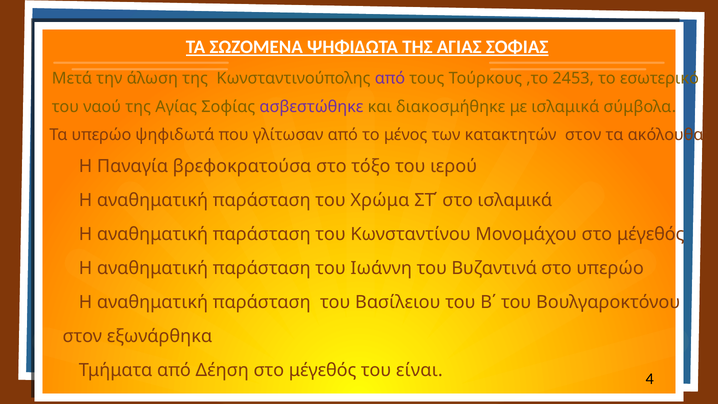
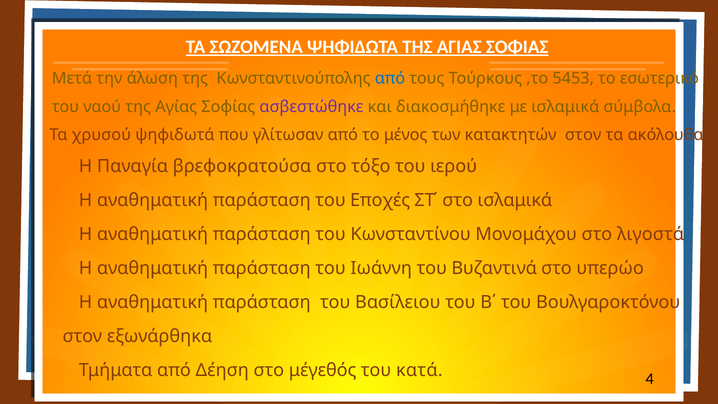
από colour: purple -> blue (390, 78)
2453: 2453 -> 5453 (573, 78)
Τα υπερώο: υπερώο -> χρυσού (101, 135)
Χρώμα: Χρώμα -> Εποχές (380, 200)
Μονομάχου στο μέγεθός: μέγεθός -> λιγοστά (651, 234)
είναι: είναι -> κατά (419, 370)
